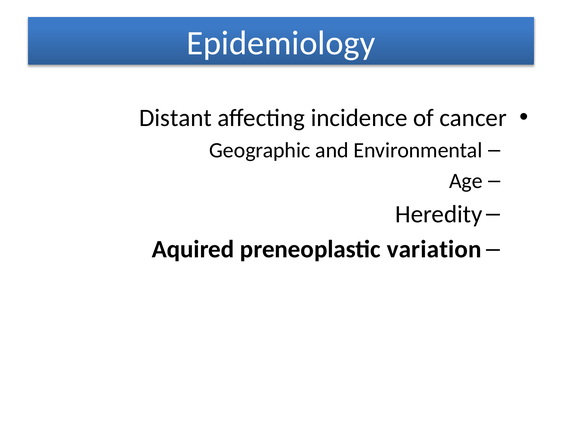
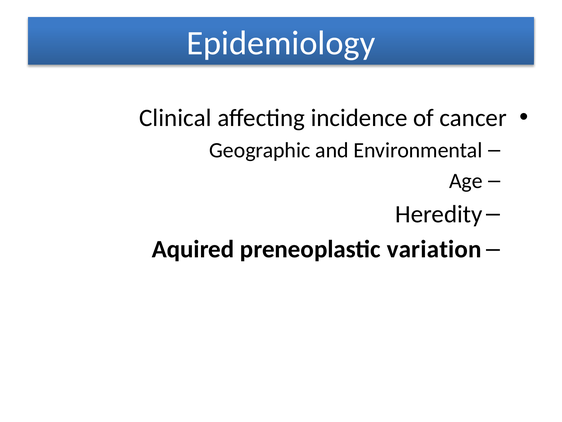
Distant: Distant -> Clinical (175, 118)
